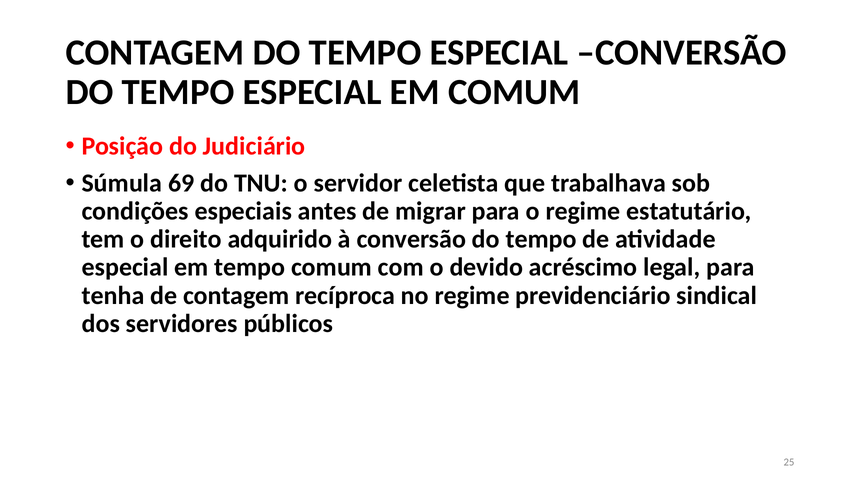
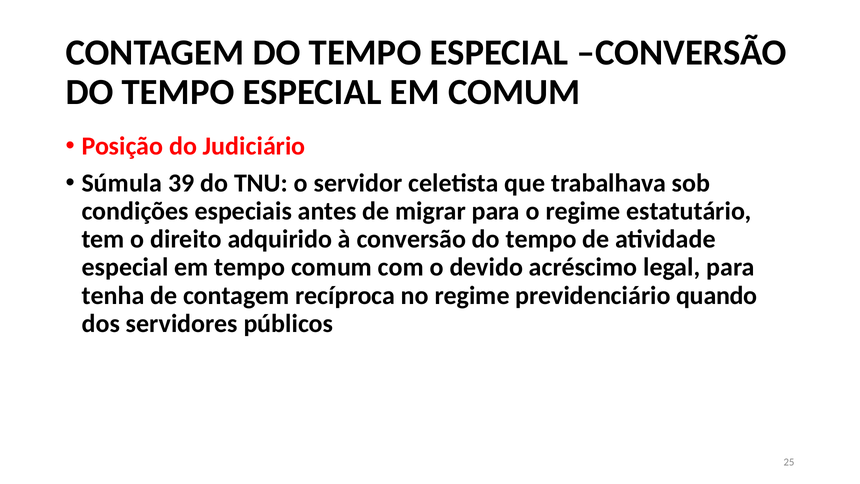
69: 69 -> 39 (181, 183)
sindical: sindical -> quando (717, 295)
